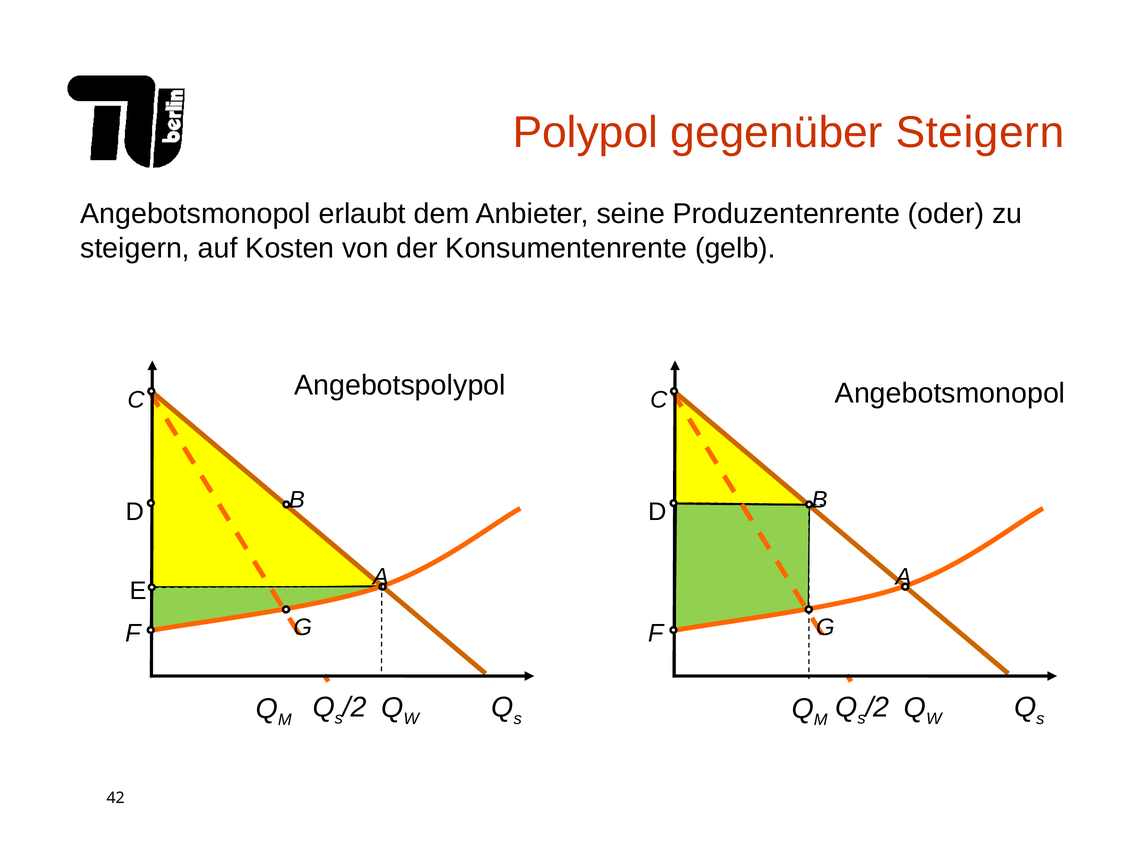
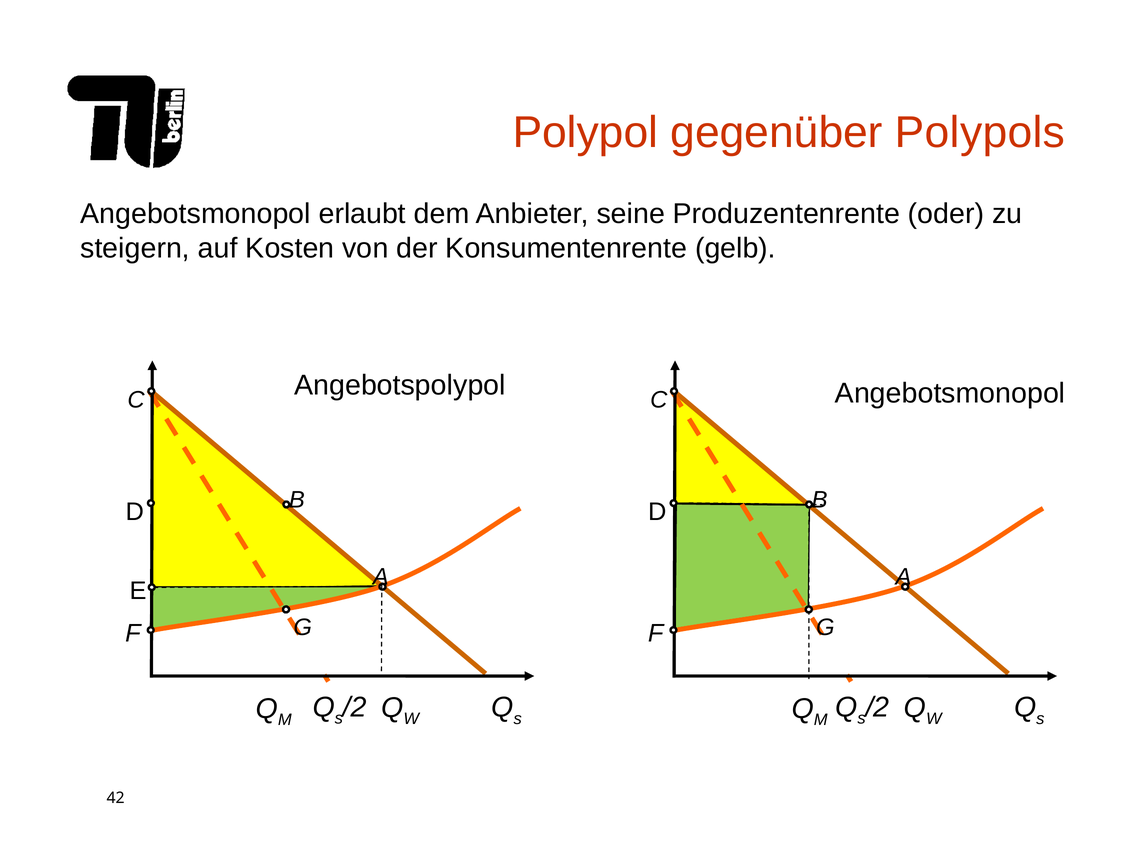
gegenüber Steigern: Steigern -> Polypols (980, 133)
